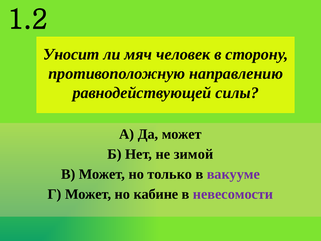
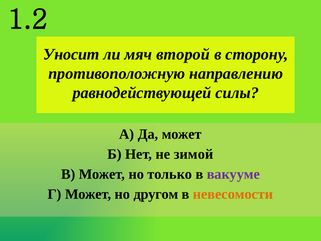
человек: человек -> второй (183, 54)
кабине: кабине -> другом (156, 194)
невесомости colour: purple -> orange (233, 194)
